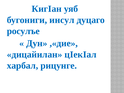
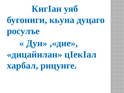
инсул: инсул -> кьуна (62, 20)
